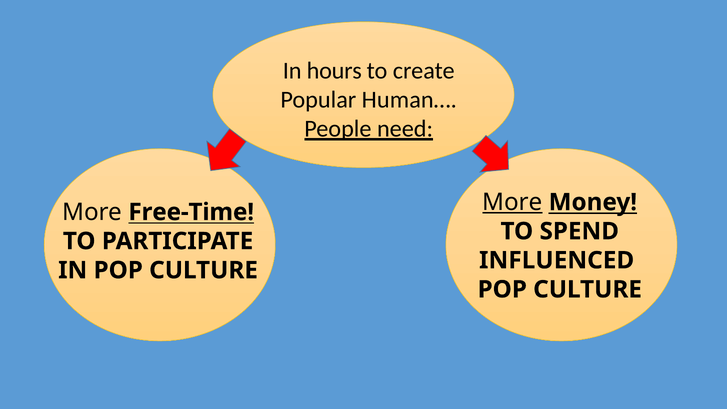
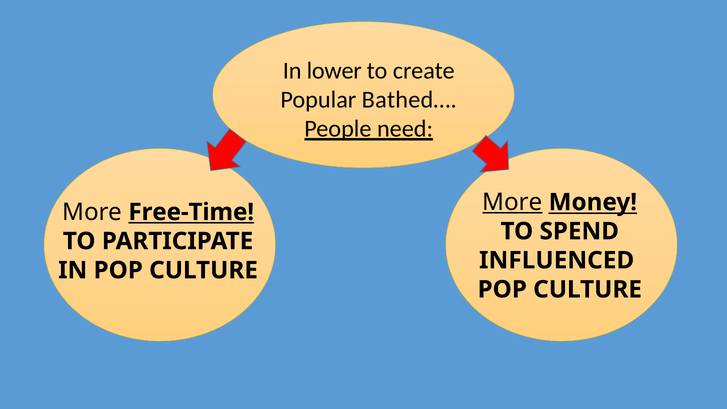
hours: hours -> lower (334, 71)
Human…: Human… -> Bathed… (409, 100)
Free-Time underline: none -> present (191, 212)
